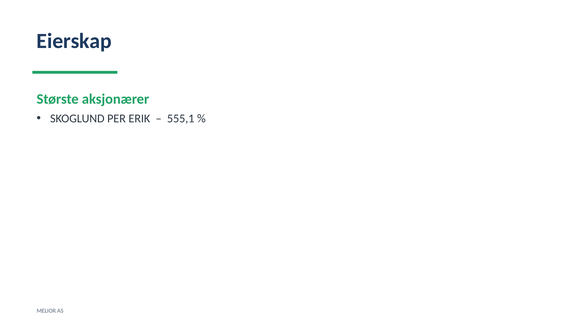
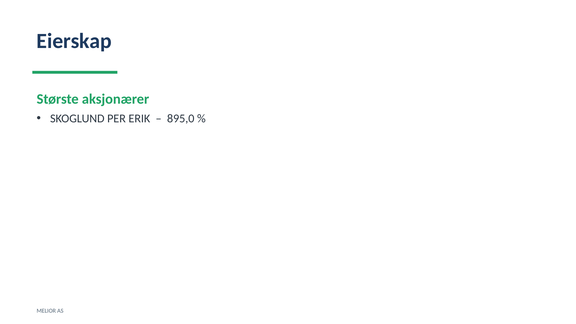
555,1: 555,1 -> 895,0 (181, 118)
